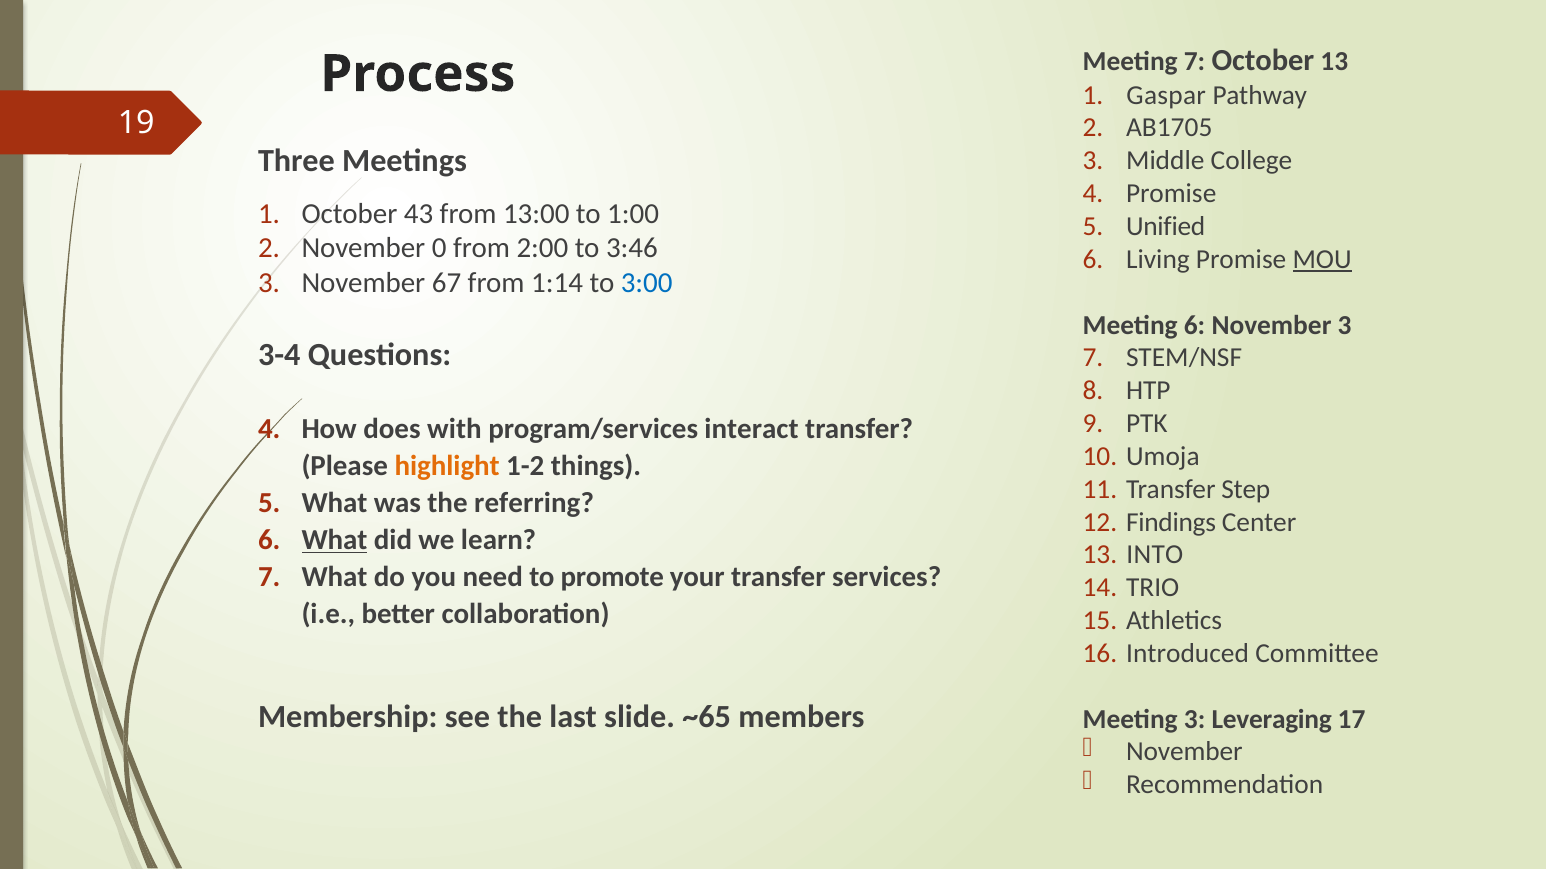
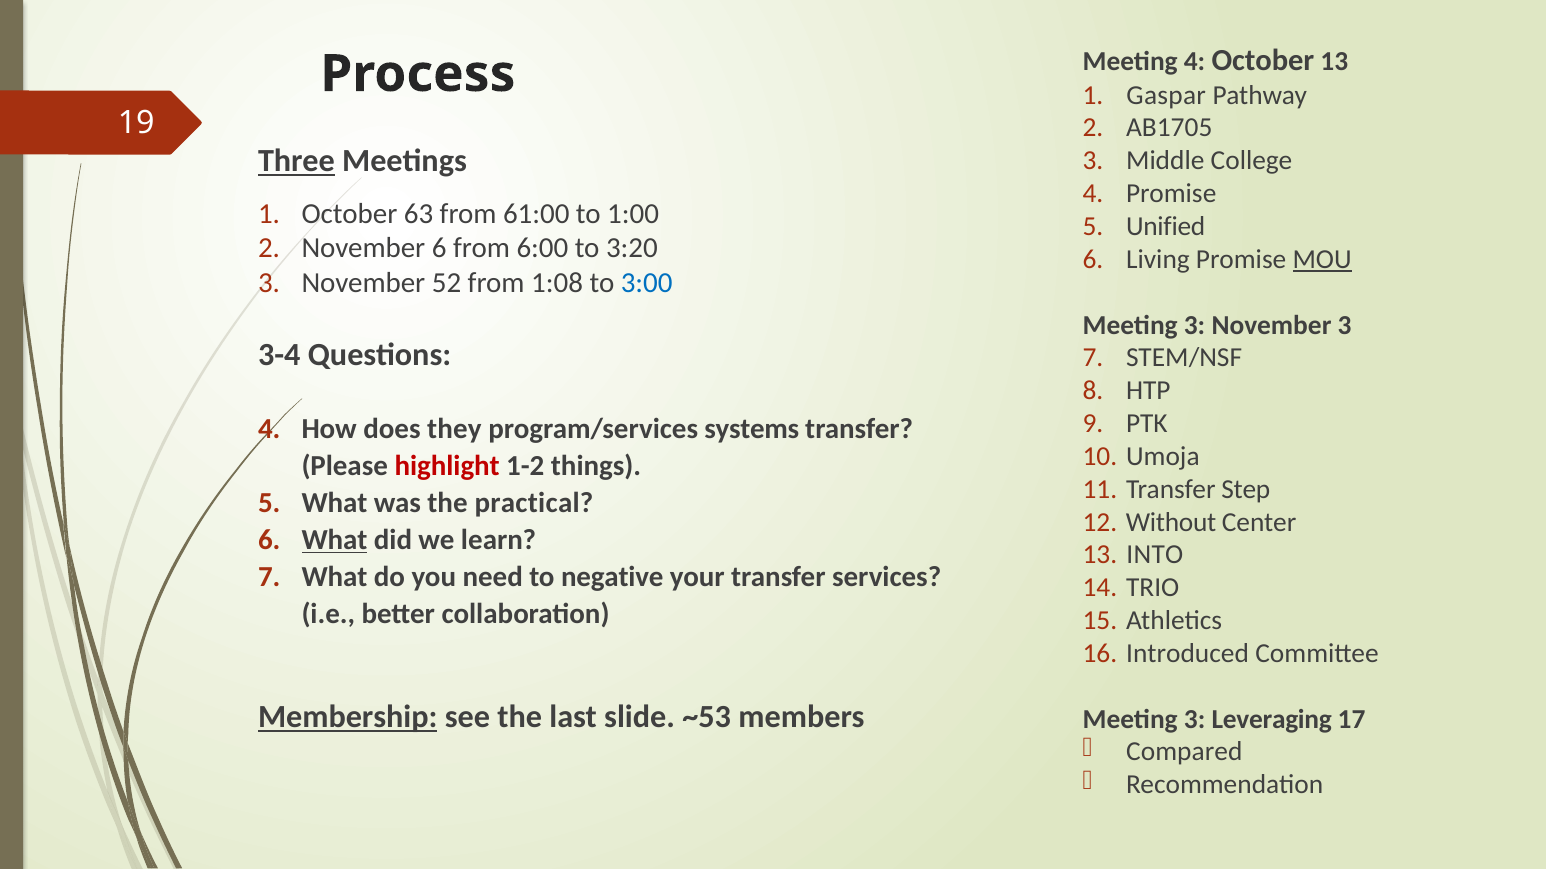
Meeting 7: 7 -> 4 (1195, 62)
Three underline: none -> present (296, 161)
43: 43 -> 63 (419, 214)
13:00: 13:00 -> 61:00 (536, 214)
November 0: 0 -> 6 (439, 248)
2:00: 2:00 -> 6:00 (542, 248)
3:46: 3:46 -> 3:20 (632, 248)
67: 67 -> 52 (447, 283)
1:14: 1:14 -> 1:08 (557, 283)
6: 6 -> 3 (1195, 325)
with: with -> they (454, 429)
interact: interact -> systems (752, 429)
highlight colour: orange -> red (447, 466)
referring: referring -> practical (534, 503)
Findings: Findings -> Without (1171, 522)
promote: promote -> negative (612, 578)
Membership underline: none -> present (348, 717)
~65: ~65 -> ~53 (707, 717)
November: November -> Compared (1184, 752)
